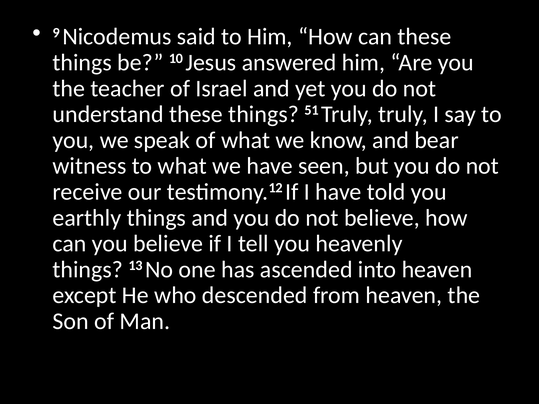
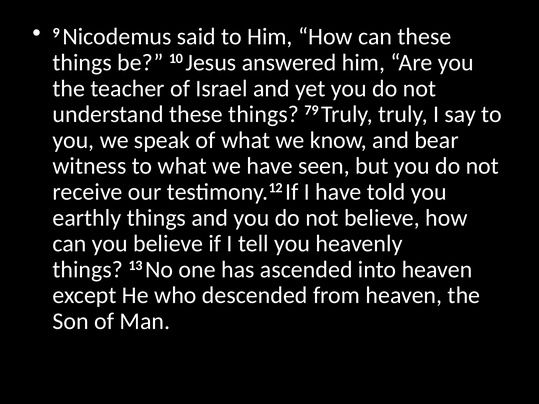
51: 51 -> 79 (312, 110)
